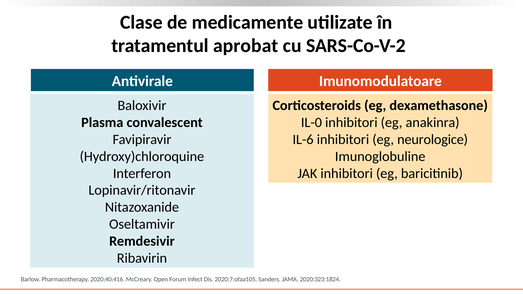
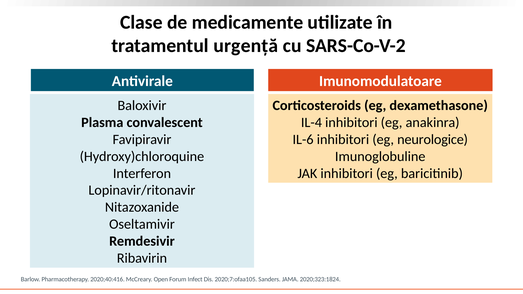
aprobat: aprobat -> urgență (246, 46)
IL-0: IL-0 -> IL-4 (311, 122)
